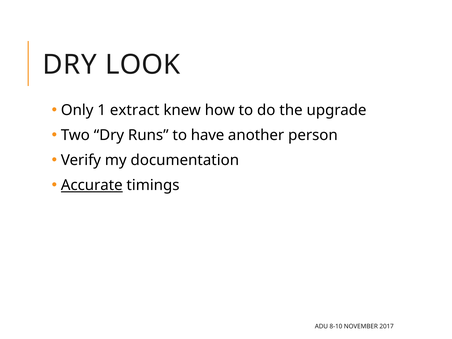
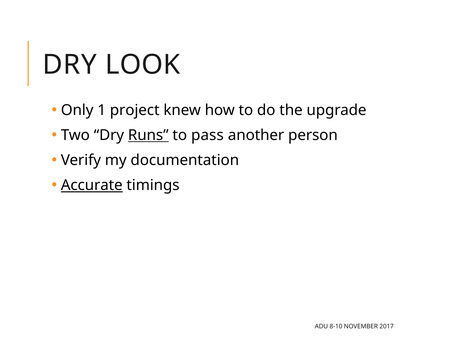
extract: extract -> project (135, 110)
Runs underline: none -> present (148, 135)
have: have -> pass (207, 135)
